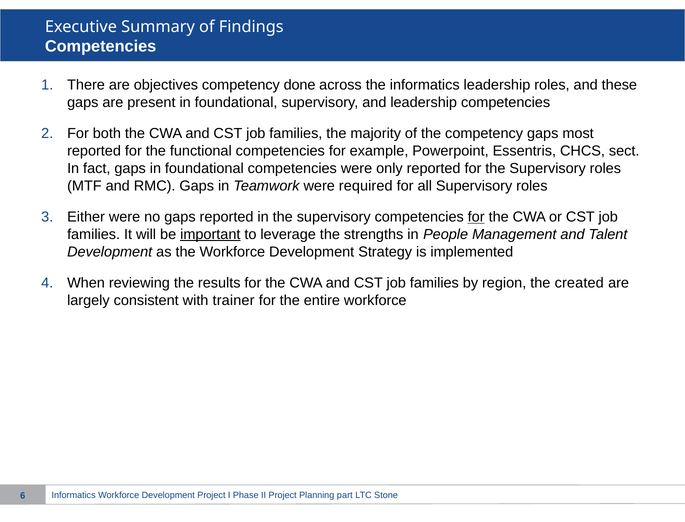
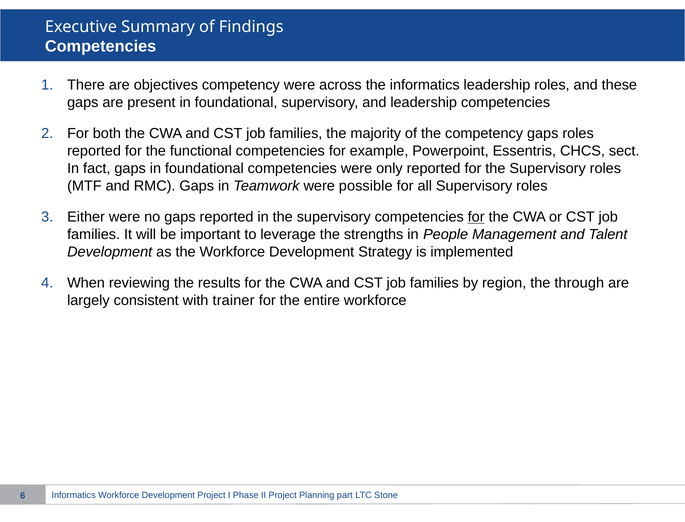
competency done: done -> were (299, 85)
gaps most: most -> roles (578, 134)
required: required -> possible (366, 186)
important underline: present -> none (210, 234)
created: created -> through (579, 283)
